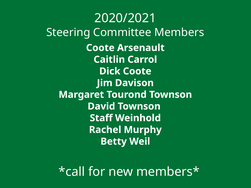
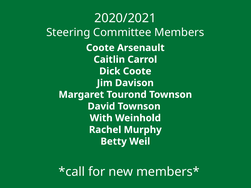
Staff: Staff -> With (101, 118)
